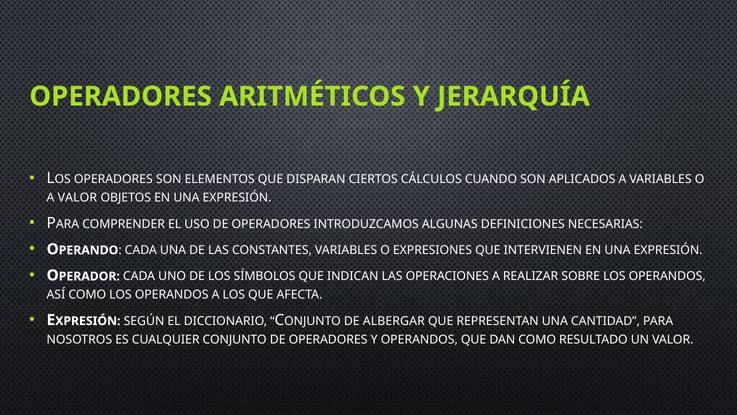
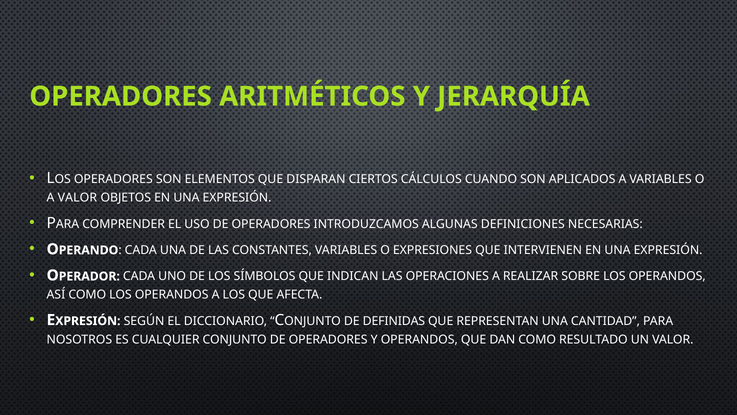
ALBERGAR: ALBERGAR -> DEFINIDAS (394, 321)
